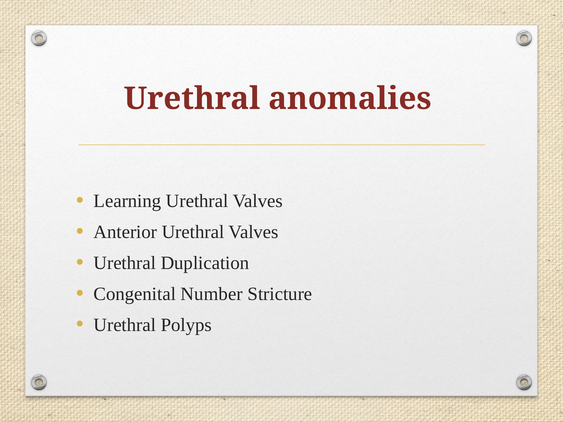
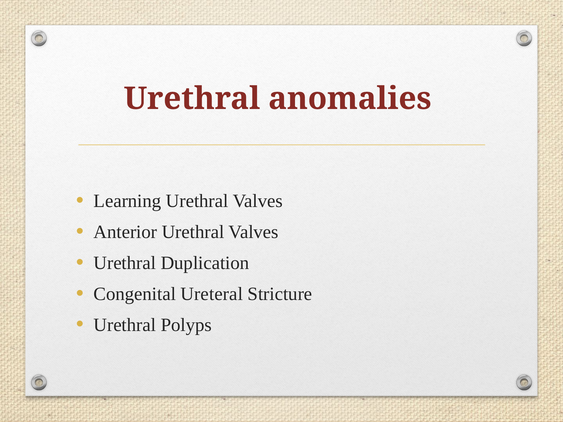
Number: Number -> Ureteral (212, 294)
